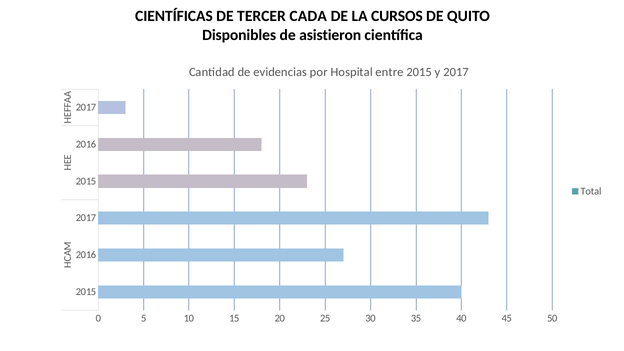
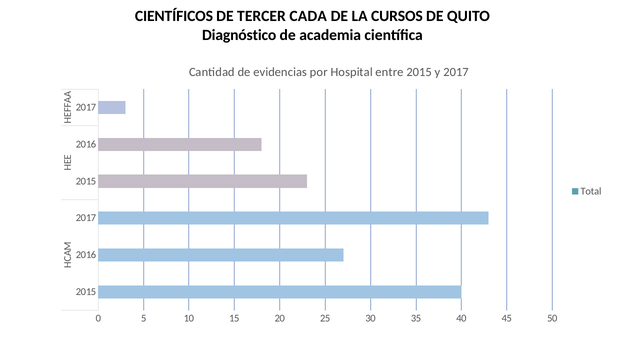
CIENTÍFICAS: CIENTÍFICAS -> CIENTÍFICOS (174, 16)
Disponibles: Disponibles -> Diagnóstico (239, 35)
asistieron: asistieron -> academia (330, 35)
